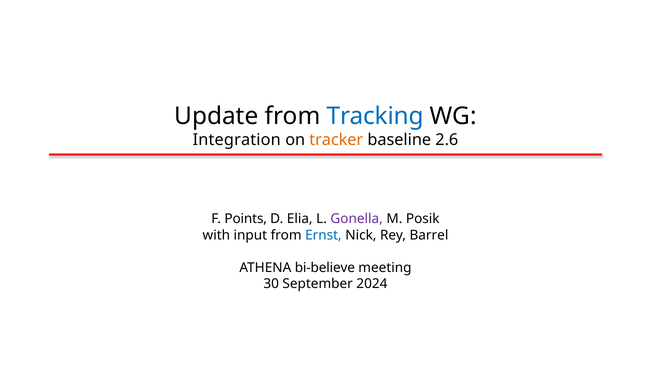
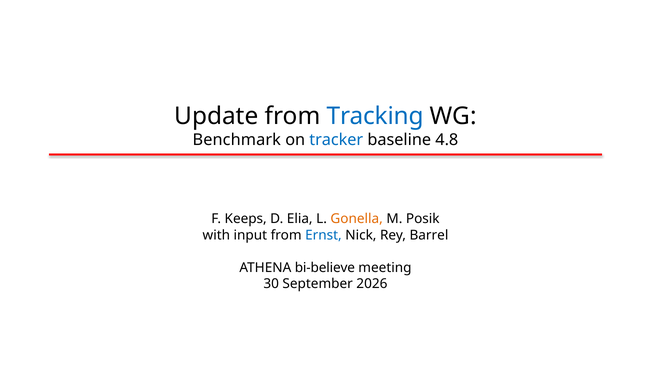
Integration: Integration -> Benchmark (237, 140)
tracker colour: orange -> blue (336, 140)
2.6: 2.6 -> 4.8 (447, 140)
Points: Points -> Keeps (246, 219)
Gonella colour: purple -> orange (357, 219)
2024: 2024 -> 2026 (372, 284)
